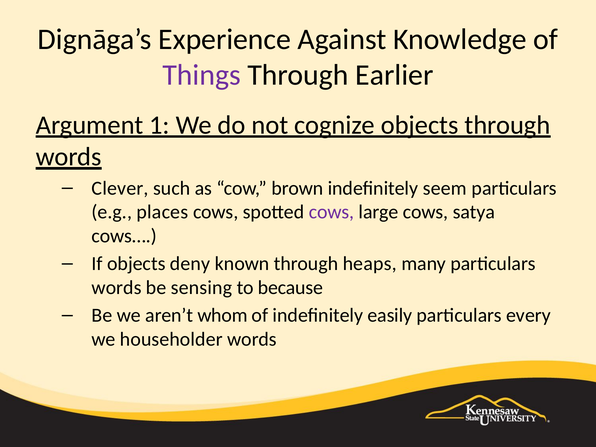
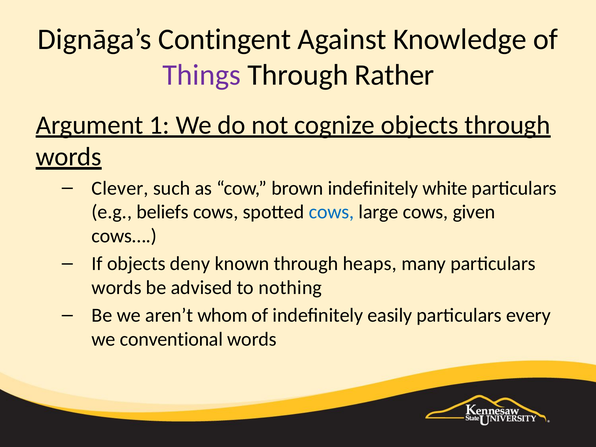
Experience: Experience -> Contingent (225, 39)
Earlier: Earlier -> Rather (394, 75)
seem: seem -> white (445, 188)
places: places -> beliefs (163, 212)
cows colour: purple -> blue (331, 212)
satya: satya -> given (474, 212)
sensing: sensing -> advised (202, 288)
because: because -> nothing (290, 288)
householder: householder -> conventional (171, 339)
